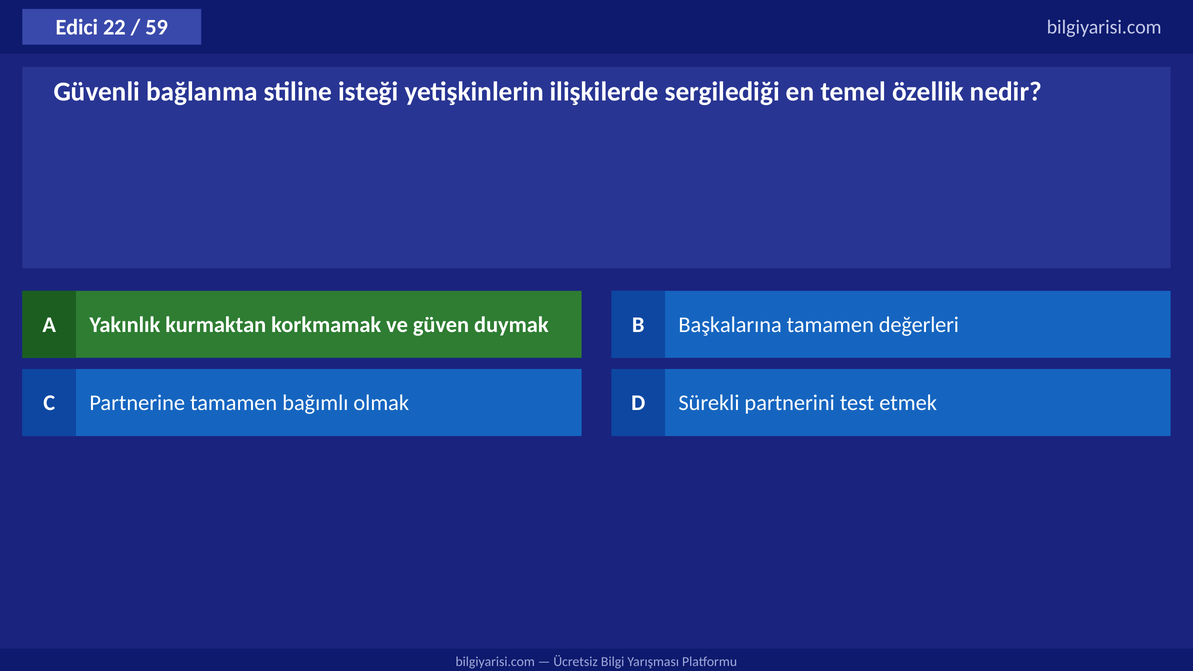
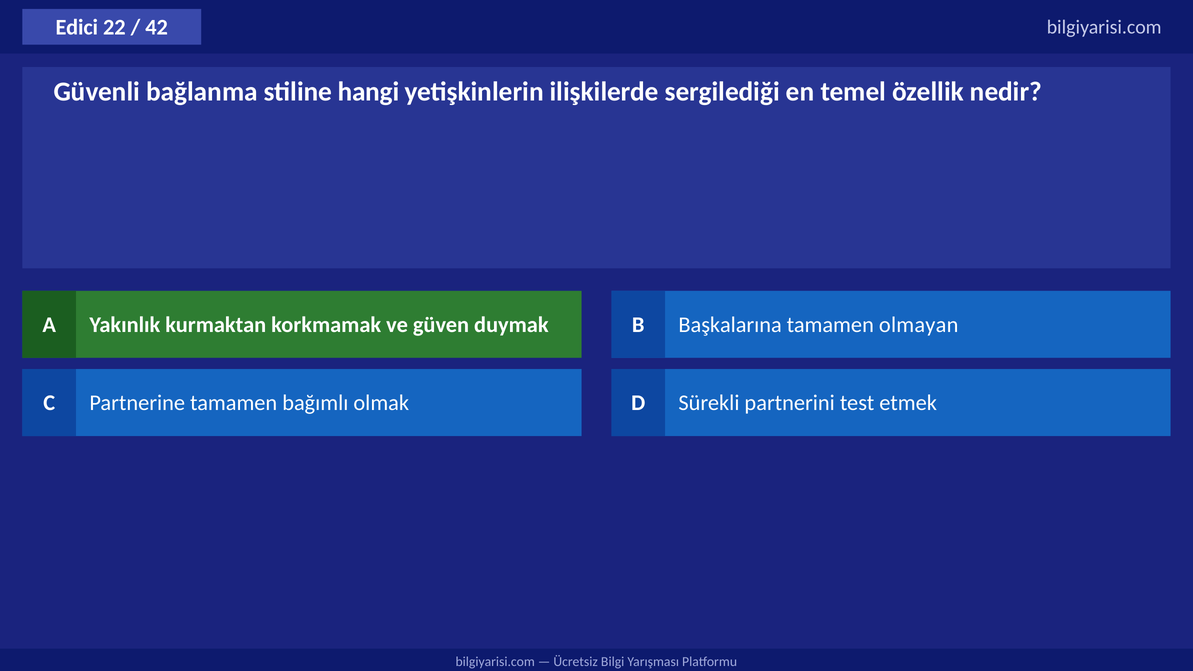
59: 59 -> 42 (157, 27)
isteği: isteği -> hangi (369, 92)
değerleri: değerleri -> olmayan (919, 325)
